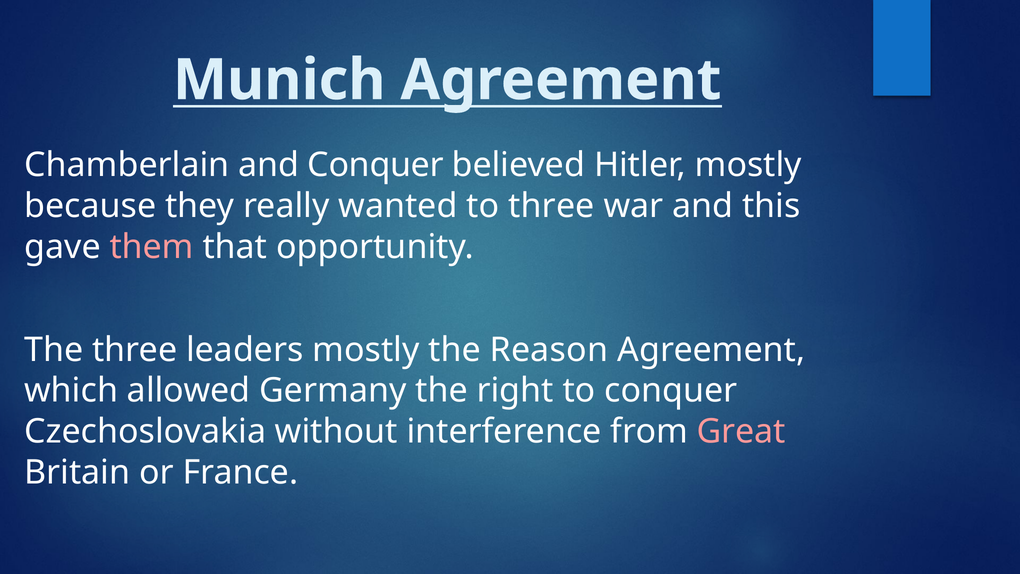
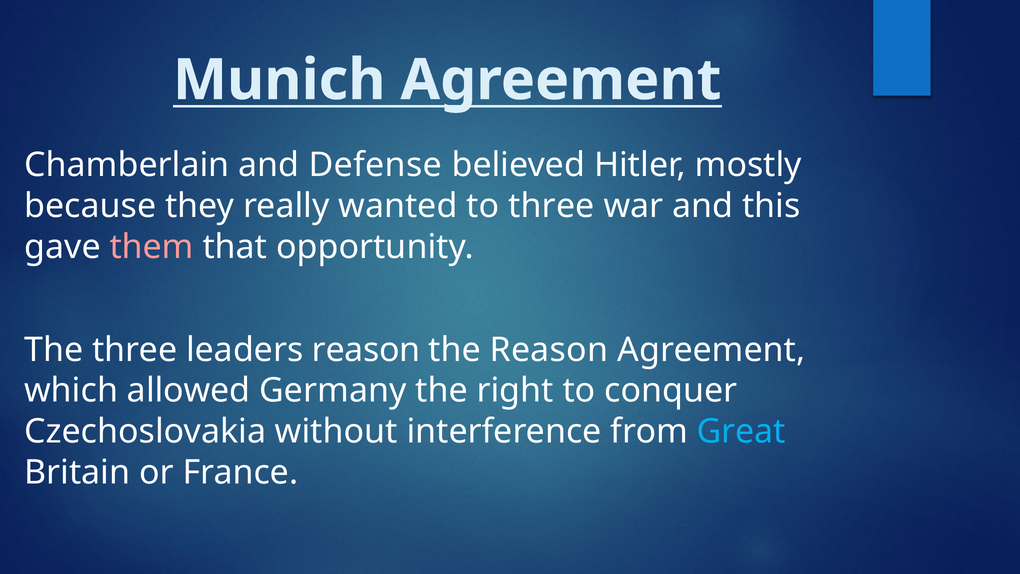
and Conquer: Conquer -> Defense (375, 165)
leaders mostly: mostly -> reason (366, 350)
Great colour: pink -> light blue (741, 431)
